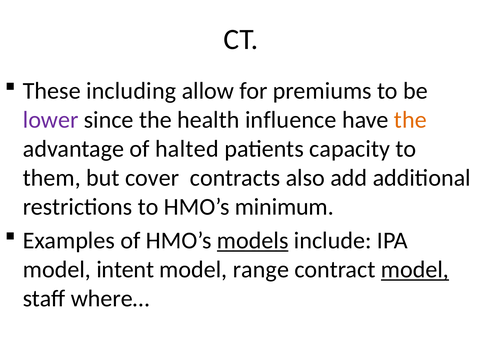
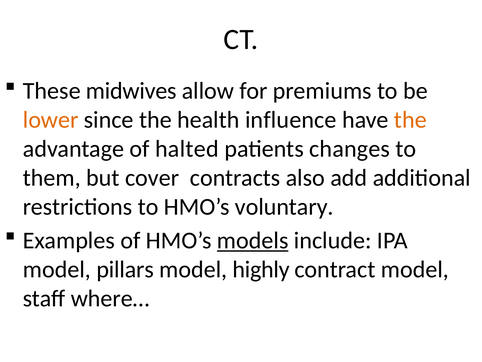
including: including -> midwives (131, 91)
lower colour: purple -> orange (51, 120)
capacity: capacity -> changes (350, 149)
minimum: minimum -> voluntary (284, 207)
intent: intent -> pillars (125, 269)
range: range -> highly (261, 269)
model underline: present -> none (415, 269)
